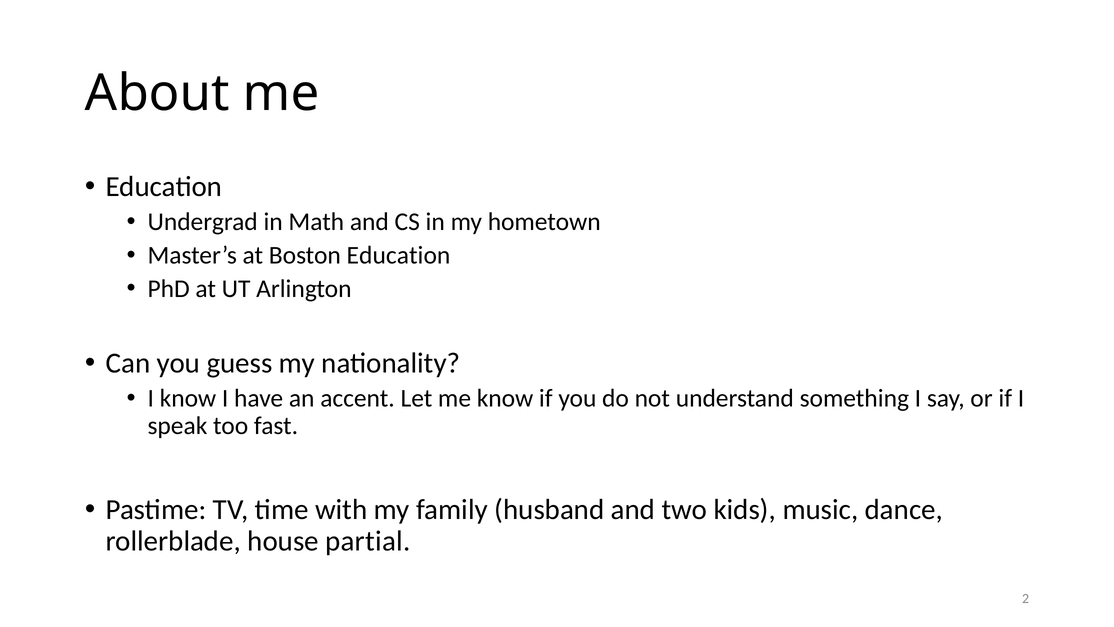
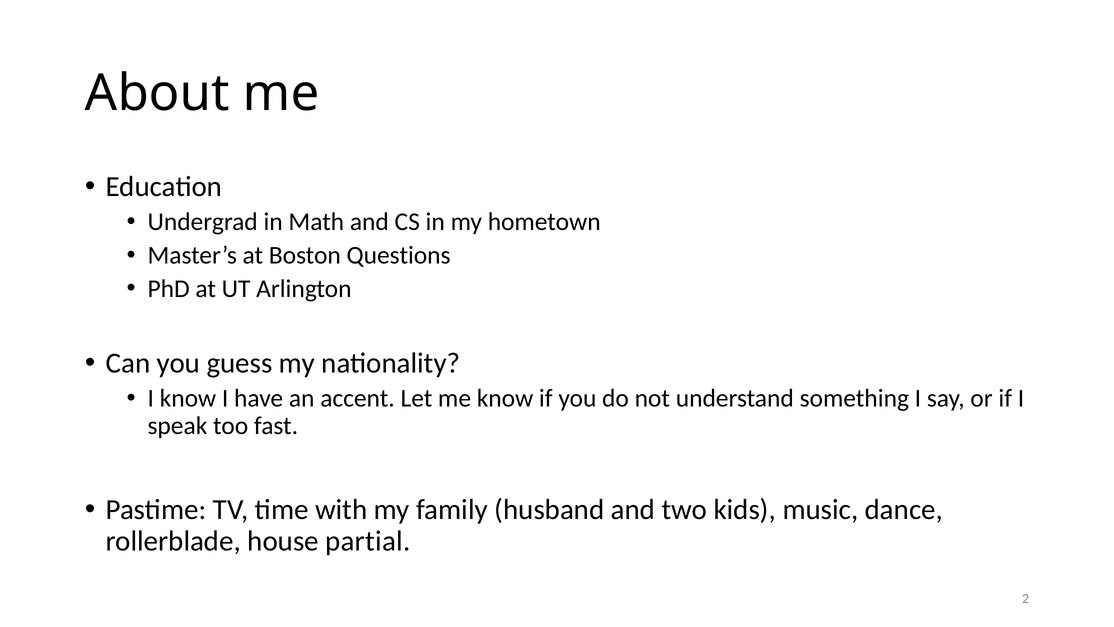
Boston Education: Education -> Questions (399, 255)
